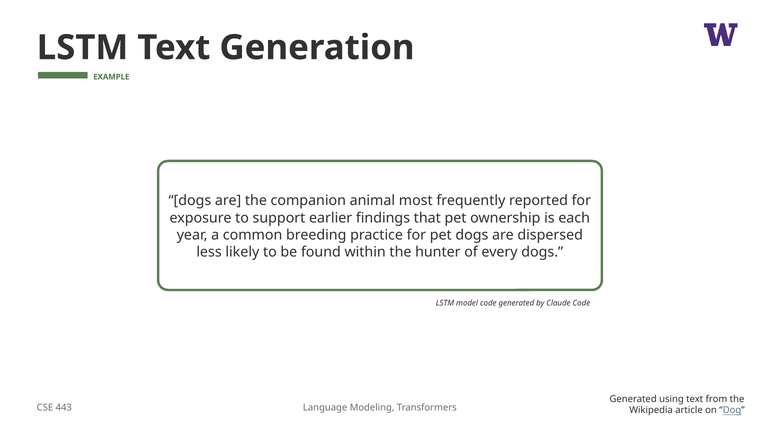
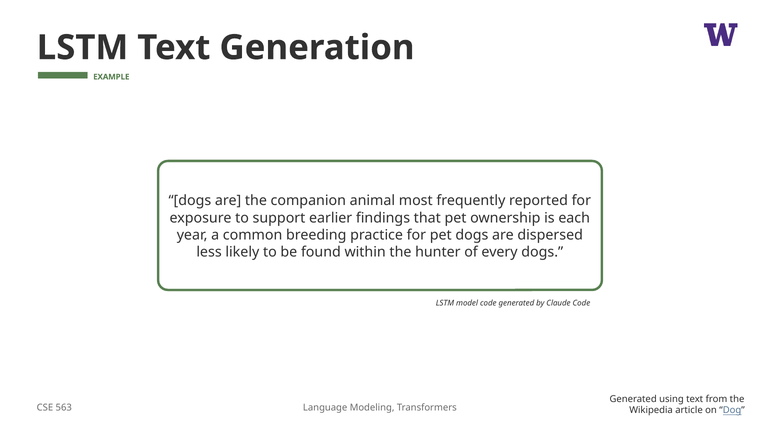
443: 443 -> 563 (64, 408)
